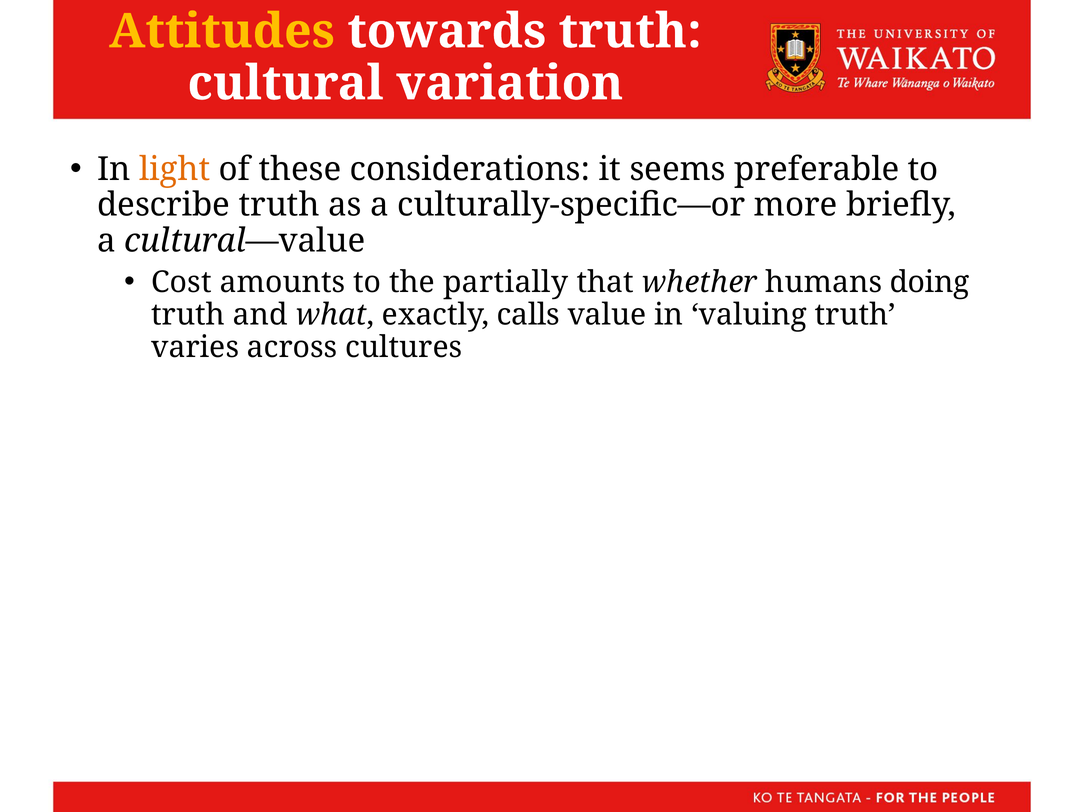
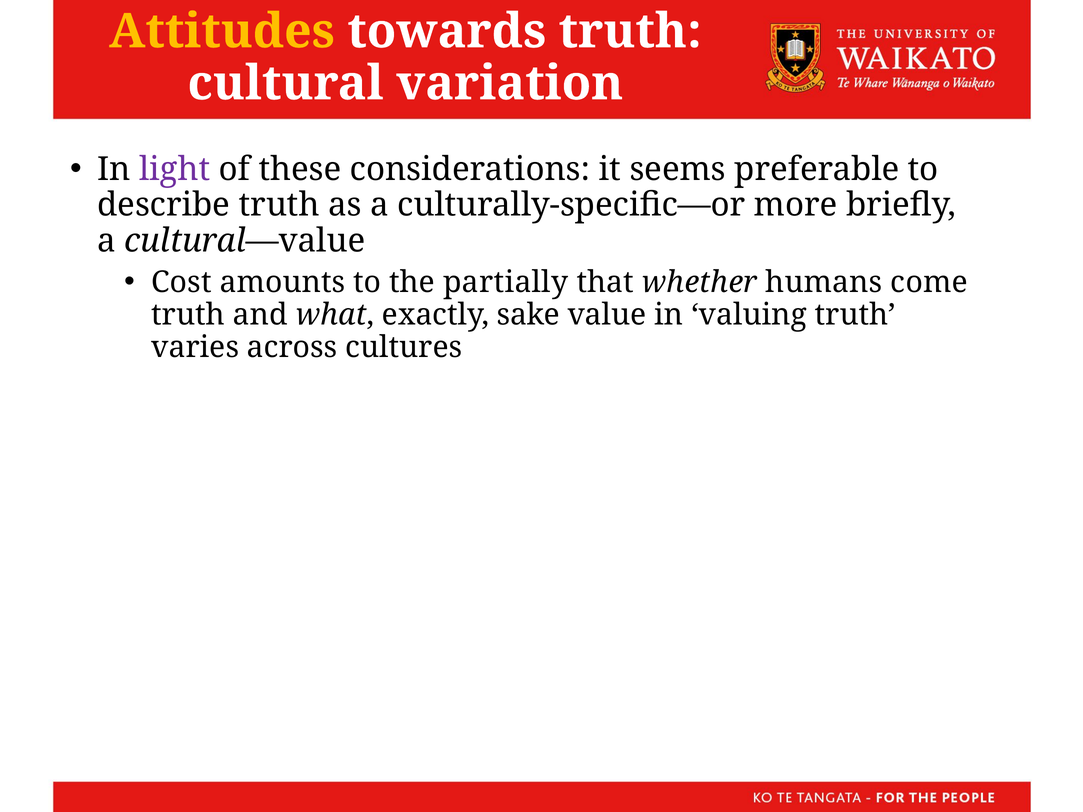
light colour: orange -> purple (175, 169)
doing: doing -> come (929, 282)
calls: calls -> sake (528, 315)
